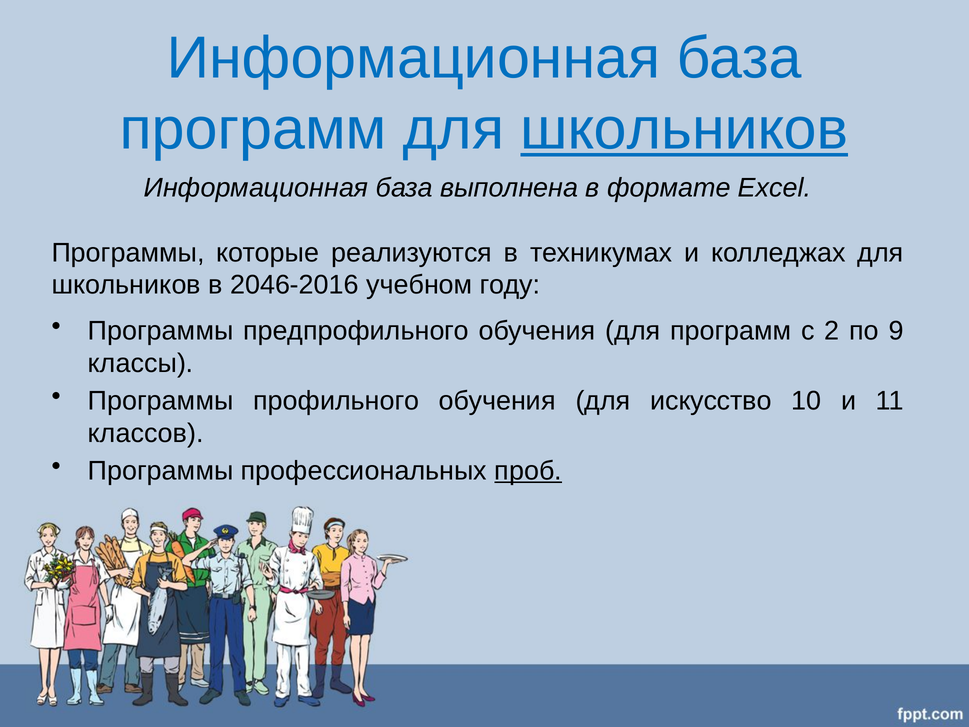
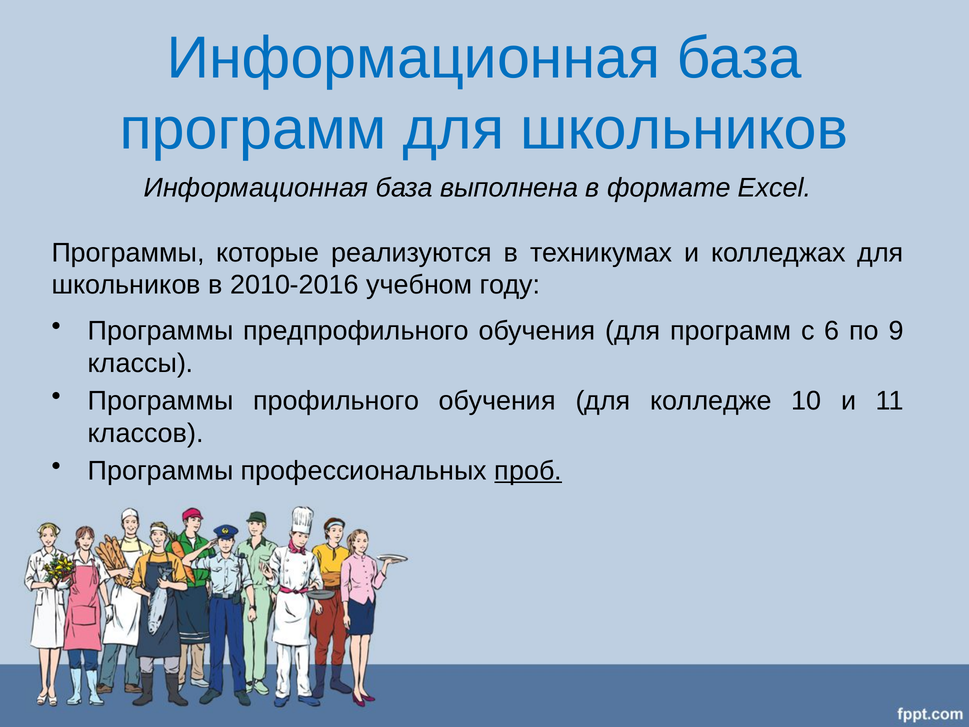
школьников underline: present -> none (684, 129)
2046-2016: 2046-2016 -> 2010-2016 (294, 285)
2: 2 -> 6 (832, 331)
искусство: искусство -> колледже (711, 401)
